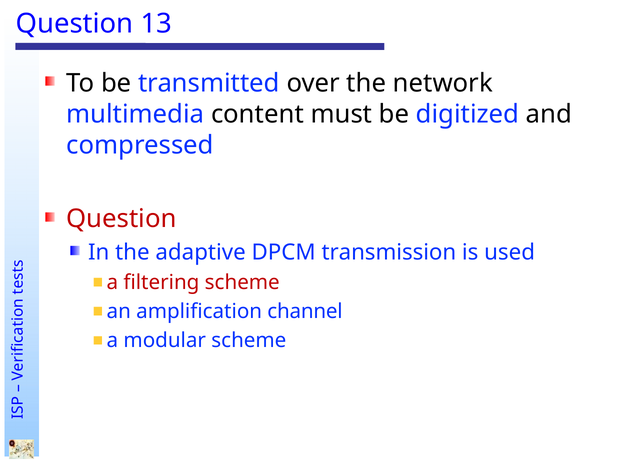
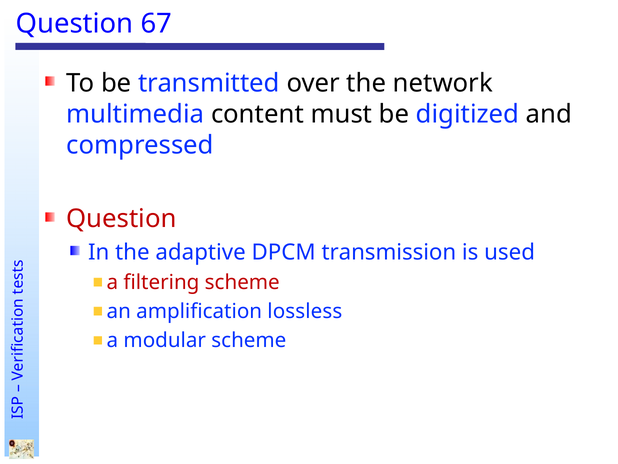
13: 13 -> 67 (156, 24)
channel: channel -> lossless (305, 311)
